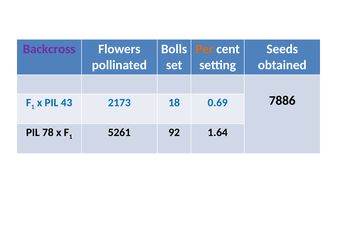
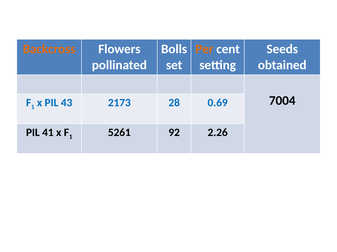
Backcross colour: purple -> orange (49, 49)
7886: 7886 -> 7004 (282, 101)
18: 18 -> 28 (174, 103)
78: 78 -> 41 (48, 133)
1.64: 1.64 -> 2.26 (218, 133)
